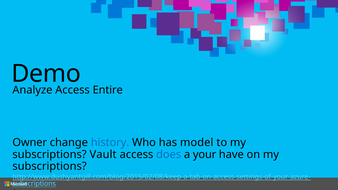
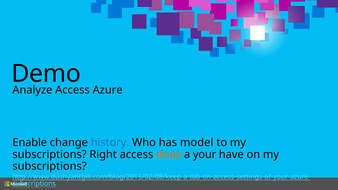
Entire: Entire -> Azure (108, 90)
Owner: Owner -> Enable (30, 143)
Vault: Vault -> Right (103, 154)
does colour: blue -> orange (169, 154)
